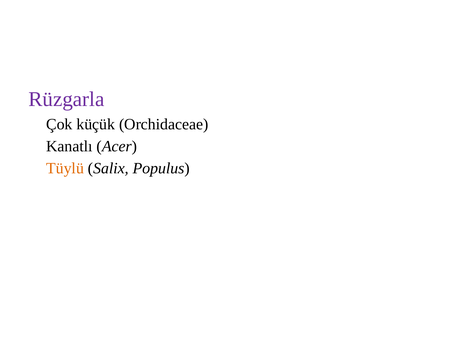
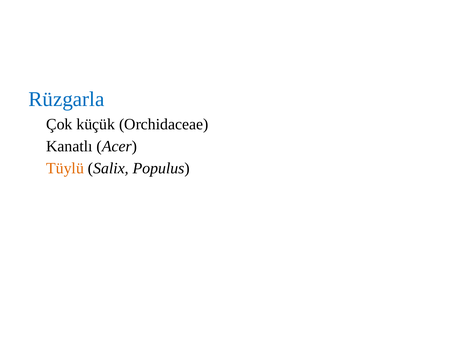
Rüzgarla colour: purple -> blue (66, 99)
